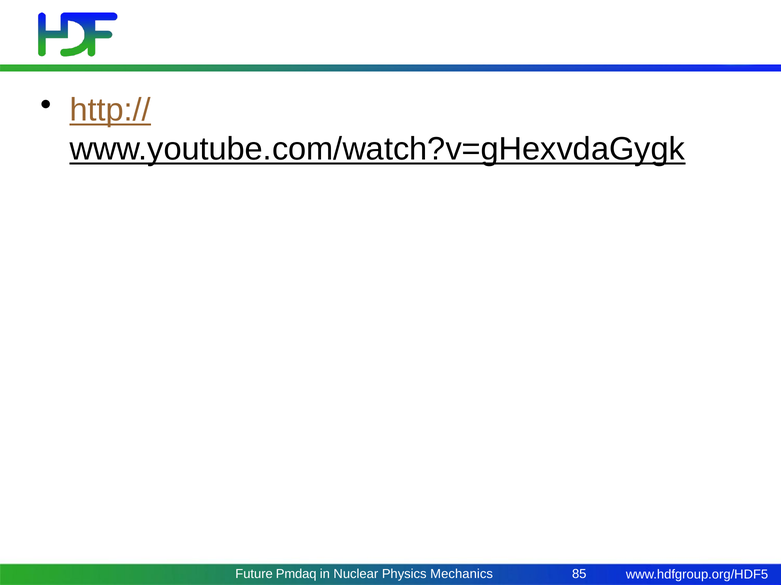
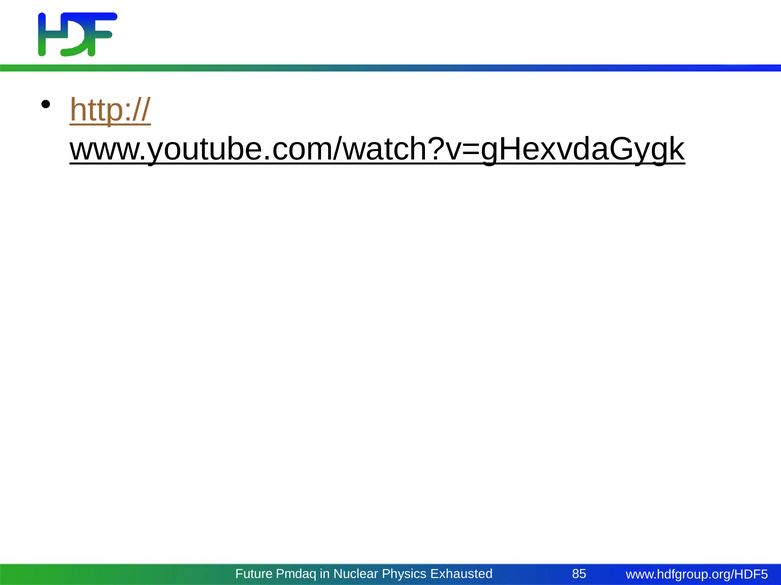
Mechanics: Mechanics -> Exhausted (462, 575)
